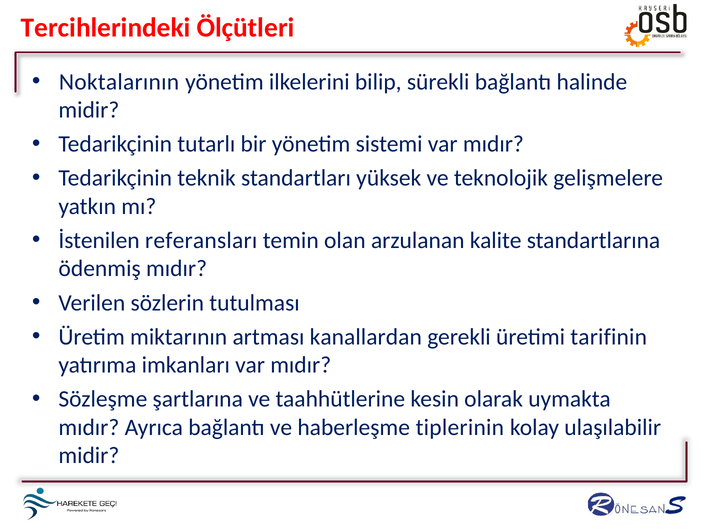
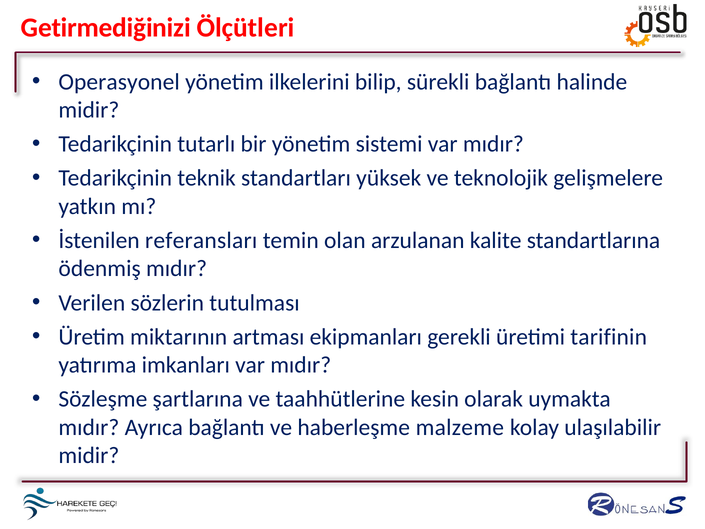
Tercihlerindeki: Tercihlerindeki -> Getirmediğinizi (106, 28)
Noktalarının: Noktalarının -> Operasyonel (119, 82)
kanallardan: kanallardan -> ekipmanları (366, 337)
tiplerinin: tiplerinin -> malzeme (460, 427)
